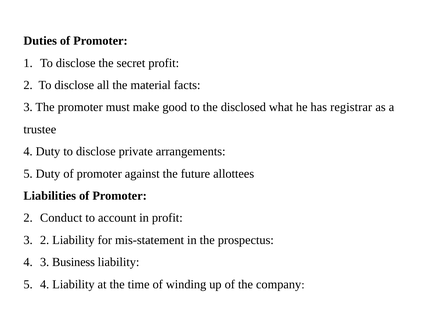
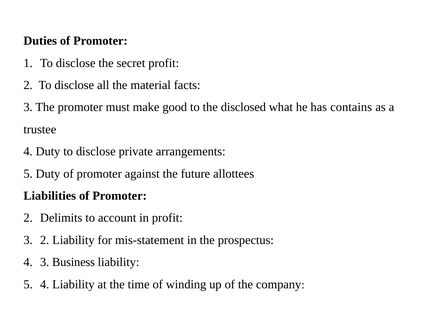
registrar: registrar -> contains (351, 107)
Conduct: Conduct -> Delimits (61, 218)
